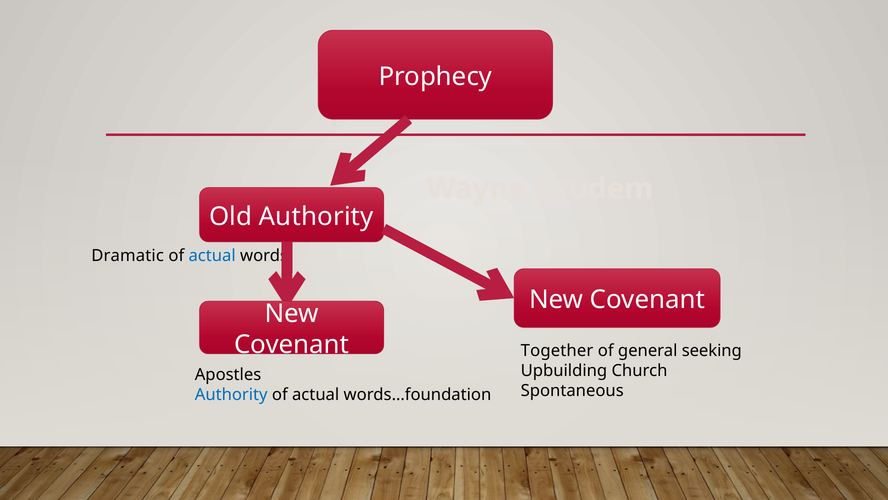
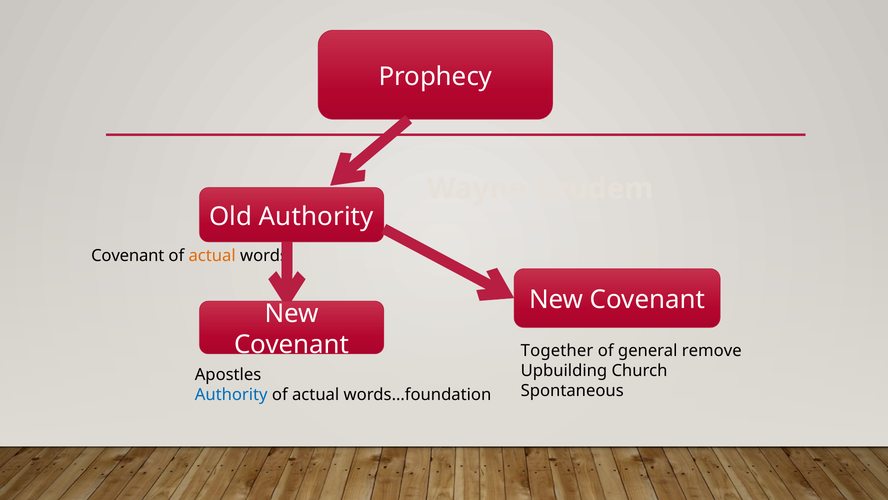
Dramatic: Dramatic -> Covenant (128, 255)
actual colour: blue -> orange (212, 255)
seeking: seeking -> remove (712, 350)
